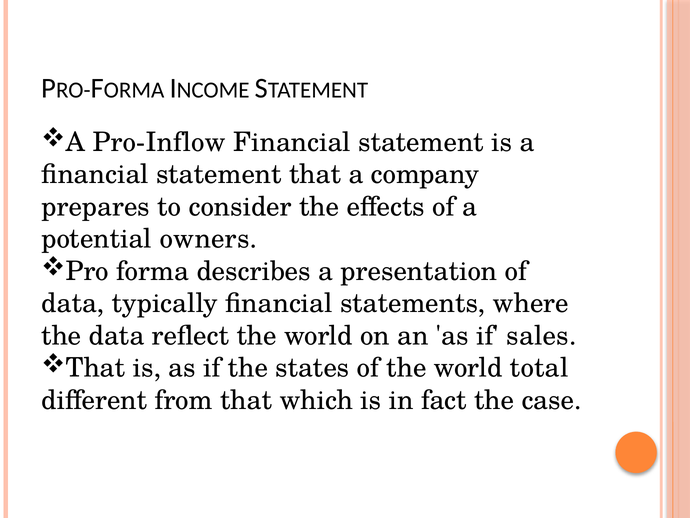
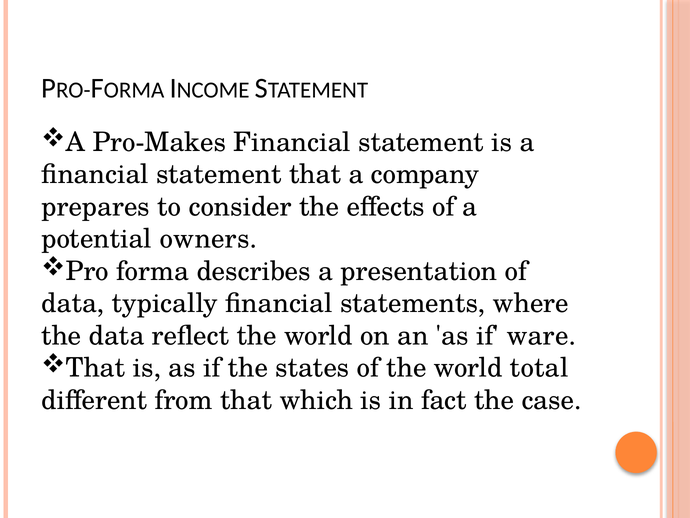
Pro-Inflow: Pro-Inflow -> Pro-Makes (159, 142)
sales: sales -> ware (541, 335)
